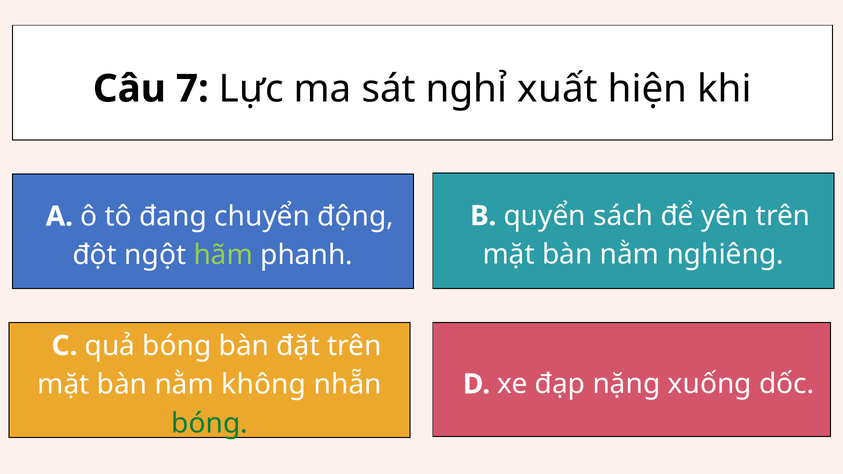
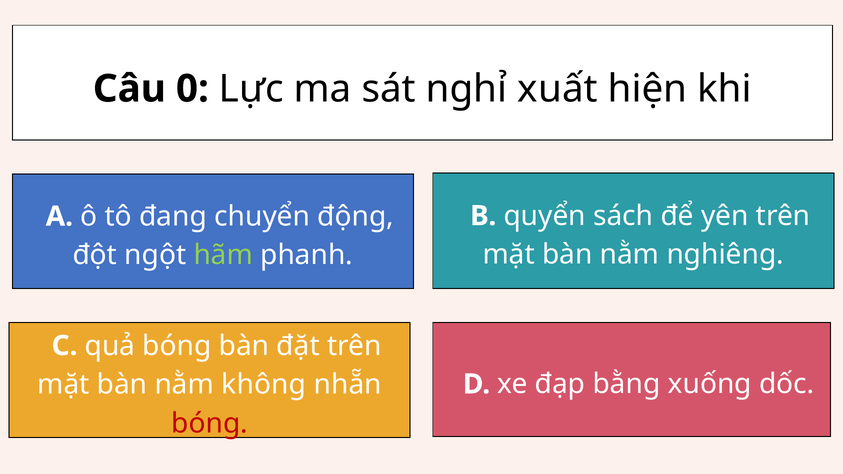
7: 7 -> 0 (192, 89)
nặng: nặng -> bằng (626, 384)
bóng colour: green -> red (210, 423)
